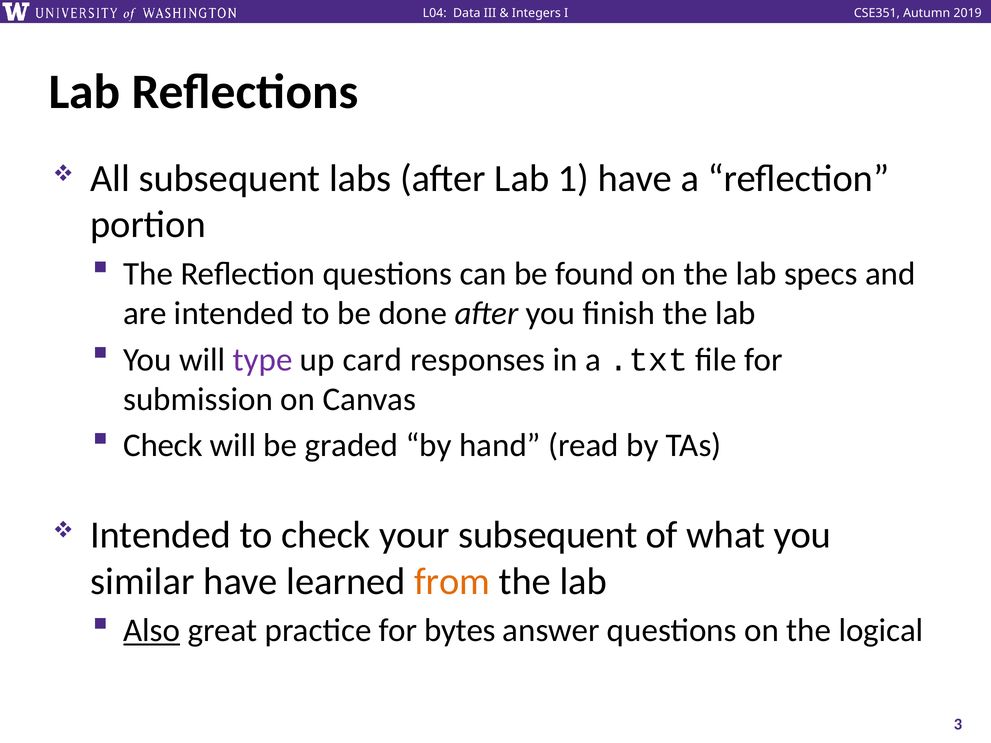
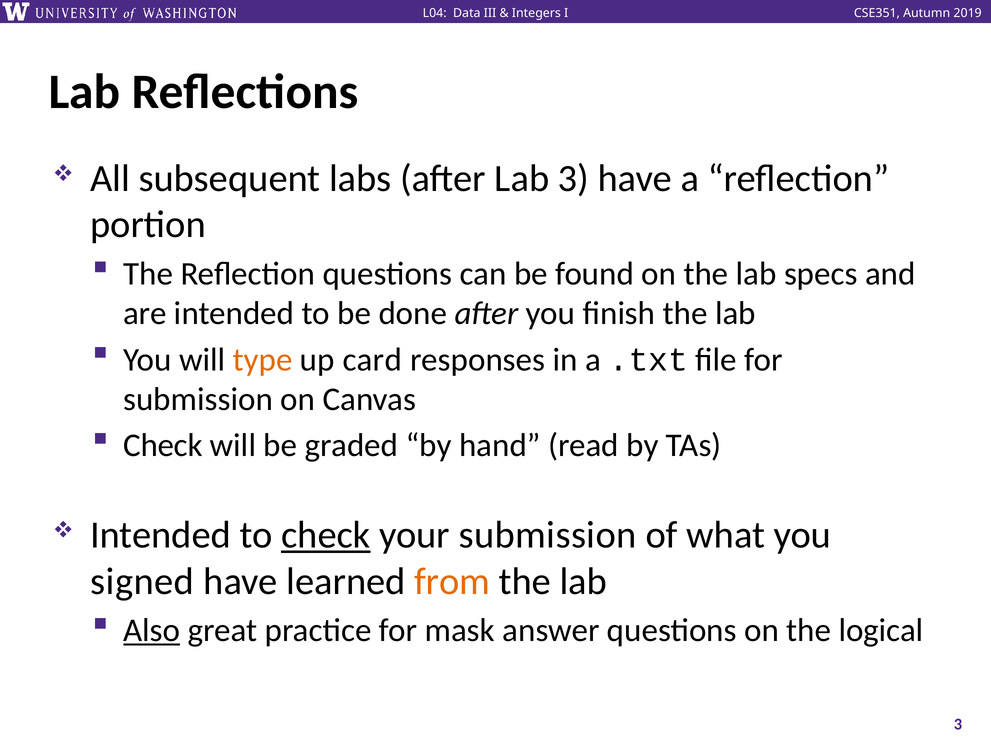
Lab 1: 1 -> 3 (573, 178)
type colour: purple -> orange (263, 360)
check underline: none -> present (326, 535)
your subsequent: subsequent -> submission (548, 535)
similar: similar -> signed (142, 581)
bytes: bytes -> mask (460, 631)
